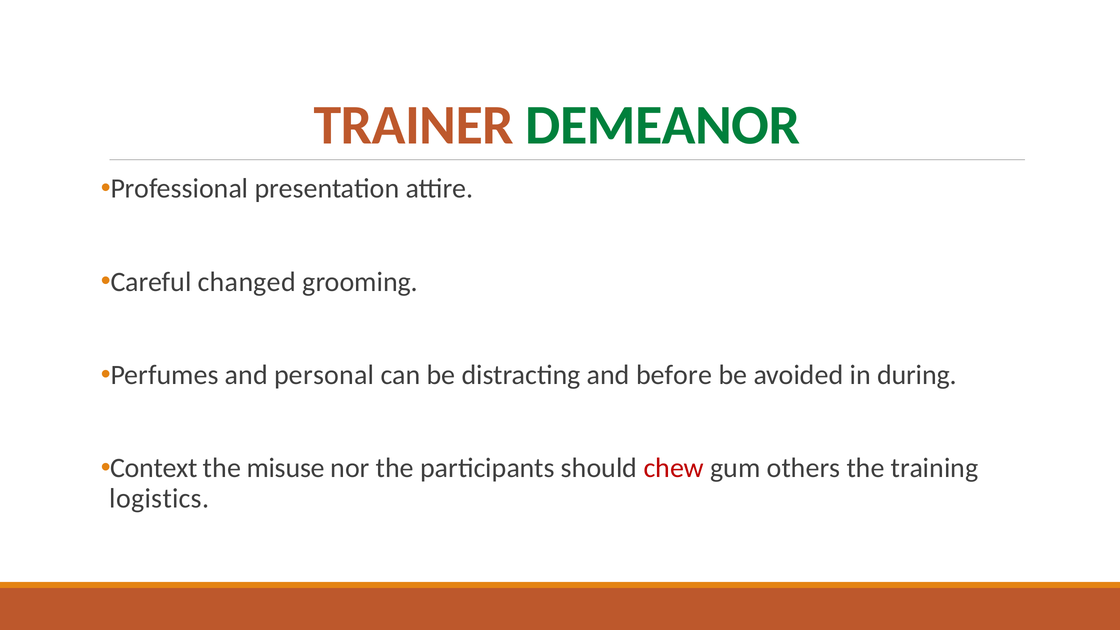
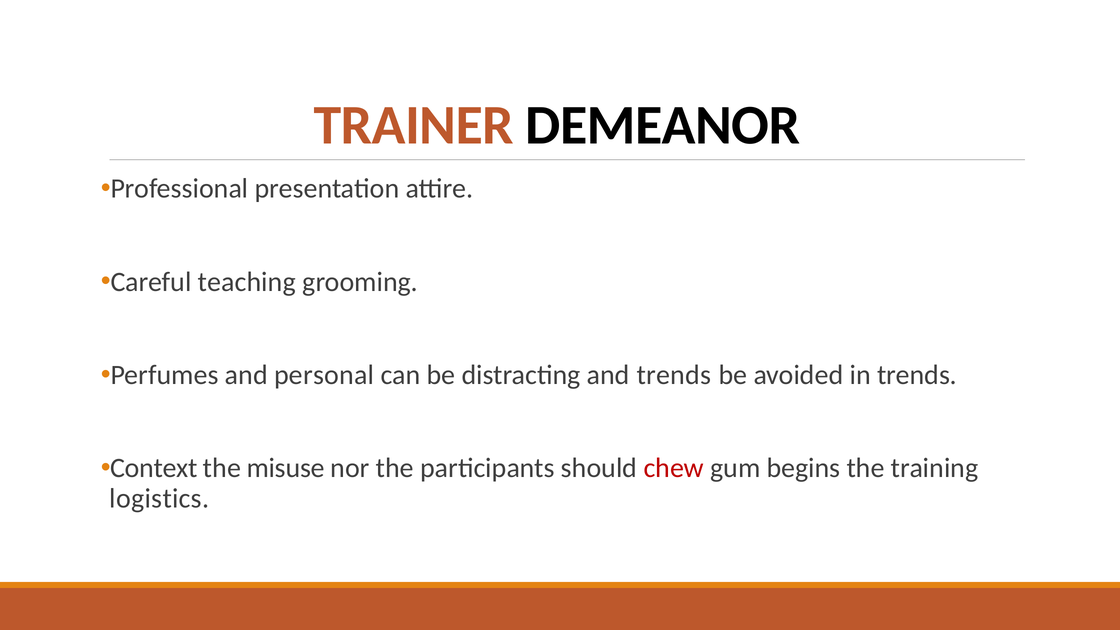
DEMEANOR colour: green -> black (663, 125)
changed: changed -> teaching (247, 282)
and before: before -> trends (674, 375)
in during: during -> trends (917, 375)
others: others -> begins (804, 468)
